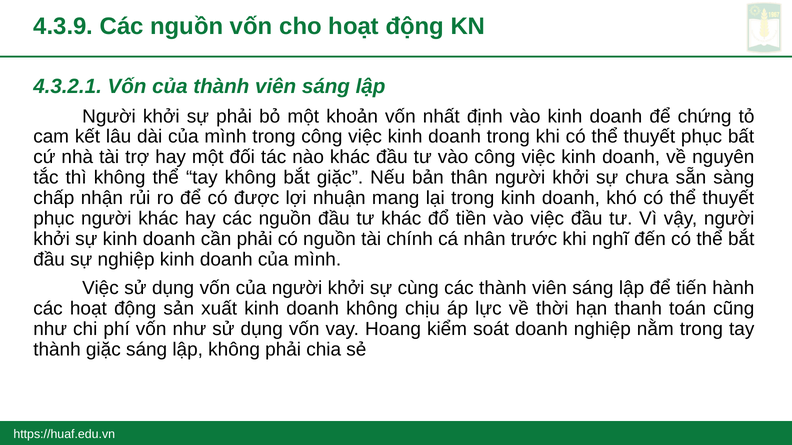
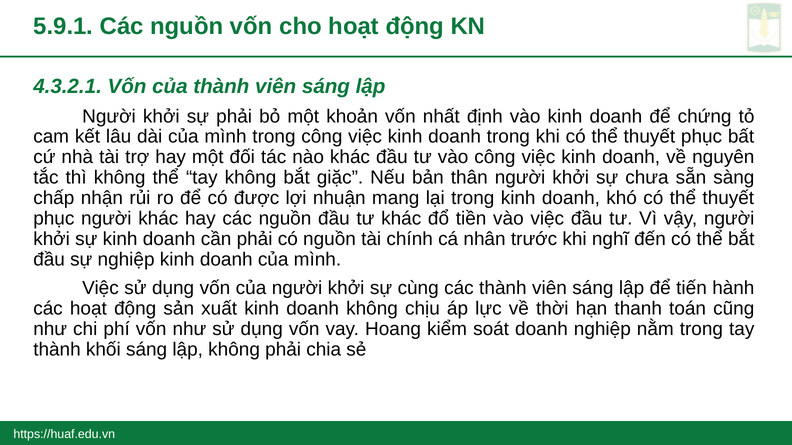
4.3.9: 4.3.9 -> 5.9.1 (63, 26)
thành giặc: giặc -> khối (103, 350)
